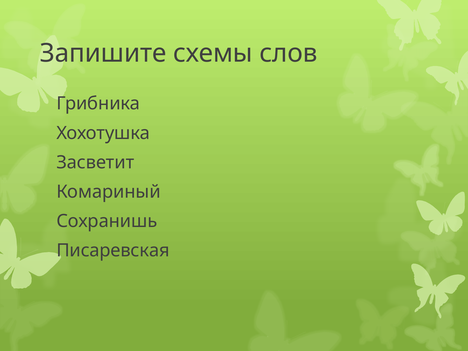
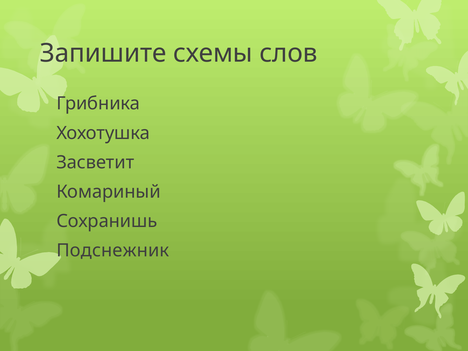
Писаревская: Писаревская -> Подснежник (113, 251)
